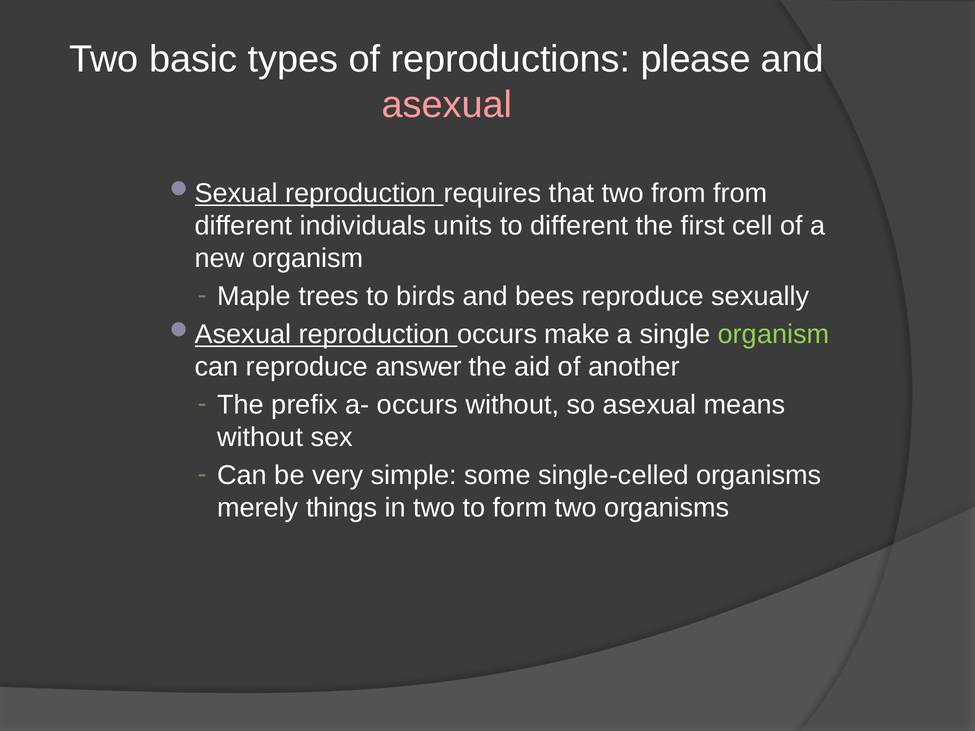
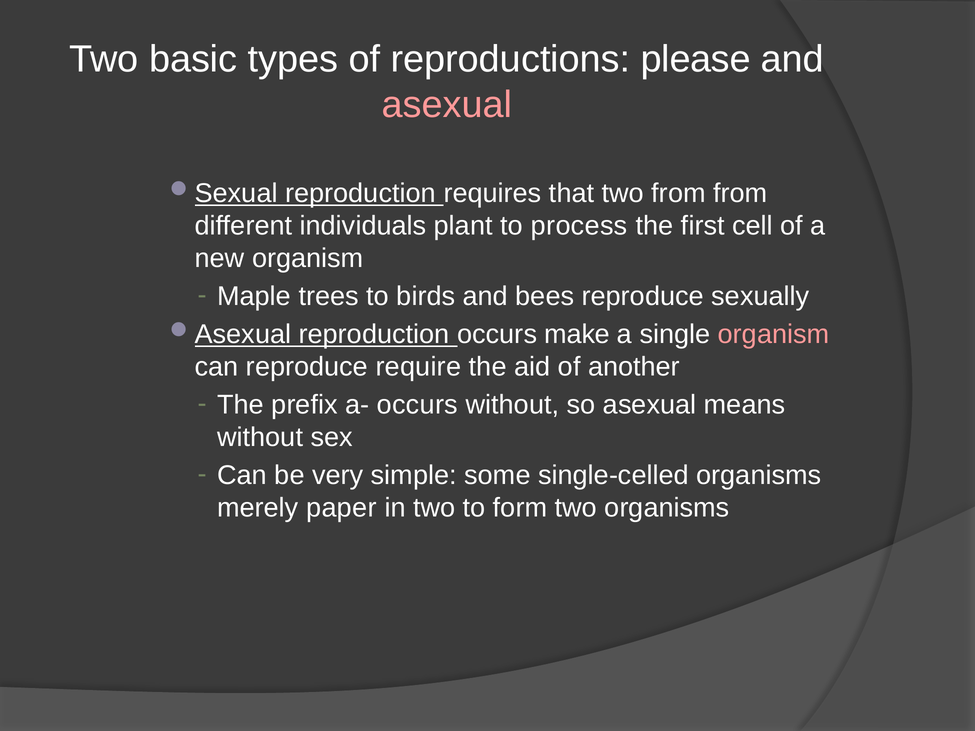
units: units -> plant (463, 226)
to different: different -> process (579, 226)
organism colour: light green -> pink (774, 334)
answer: answer -> require (418, 367)
things: things -> paper (341, 508)
